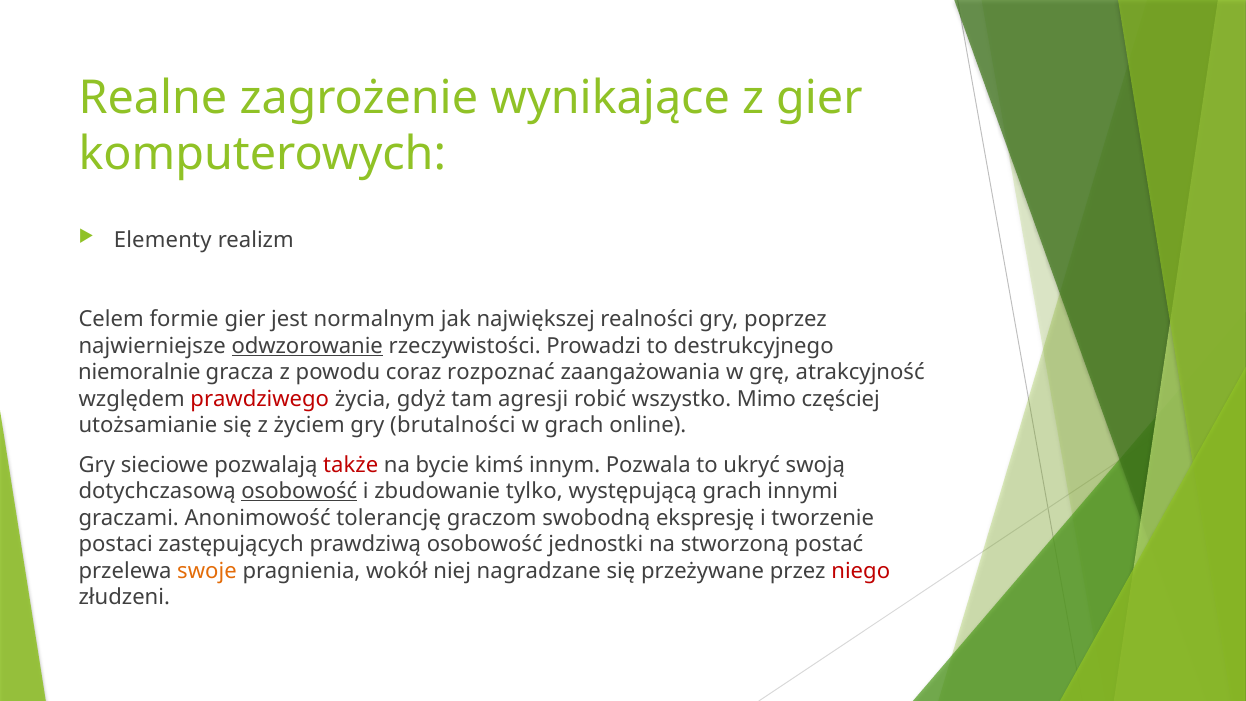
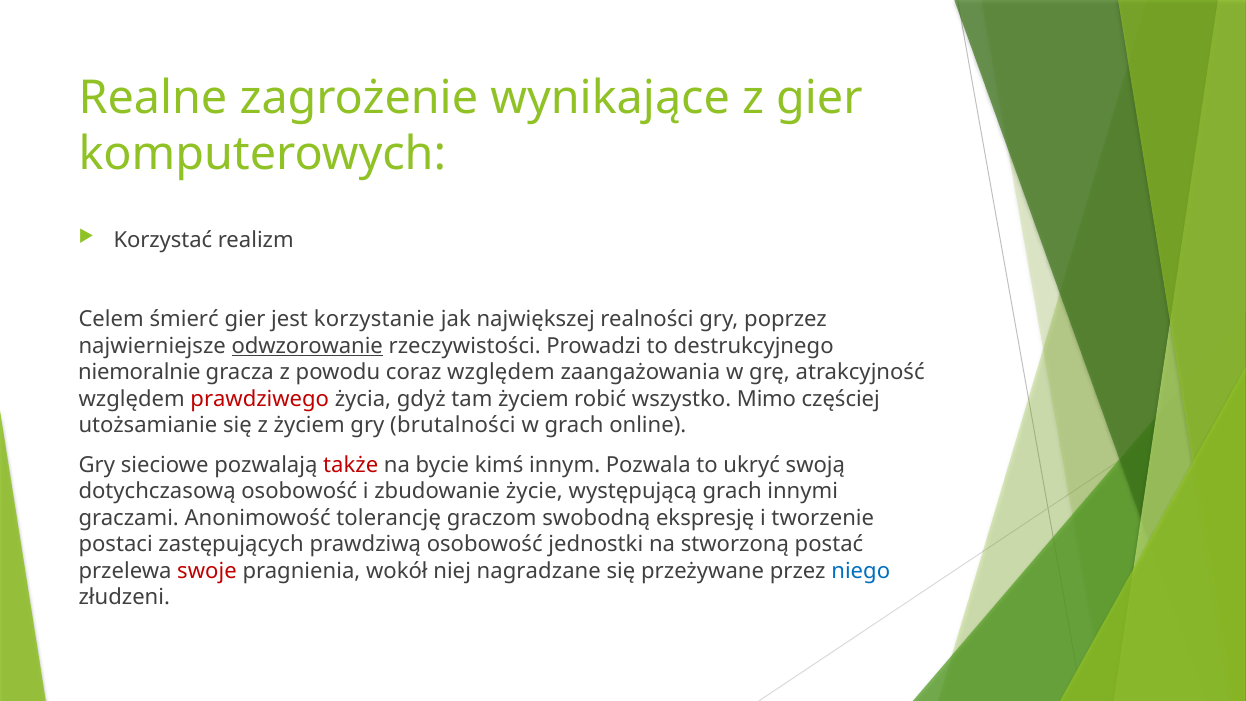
Elementy: Elementy -> Korzystać (163, 240)
formie: formie -> śmierć (184, 319)
normalnym: normalnym -> korzystanie (374, 319)
coraz rozpoznać: rozpoznać -> względem (501, 372)
tam agresji: agresji -> życiem (533, 399)
osobowość underline: present -> none (299, 491)
tylko: tylko -> życie (534, 491)
swoje colour: orange -> red (207, 571)
niego colour: red -> blue (861, 571)
